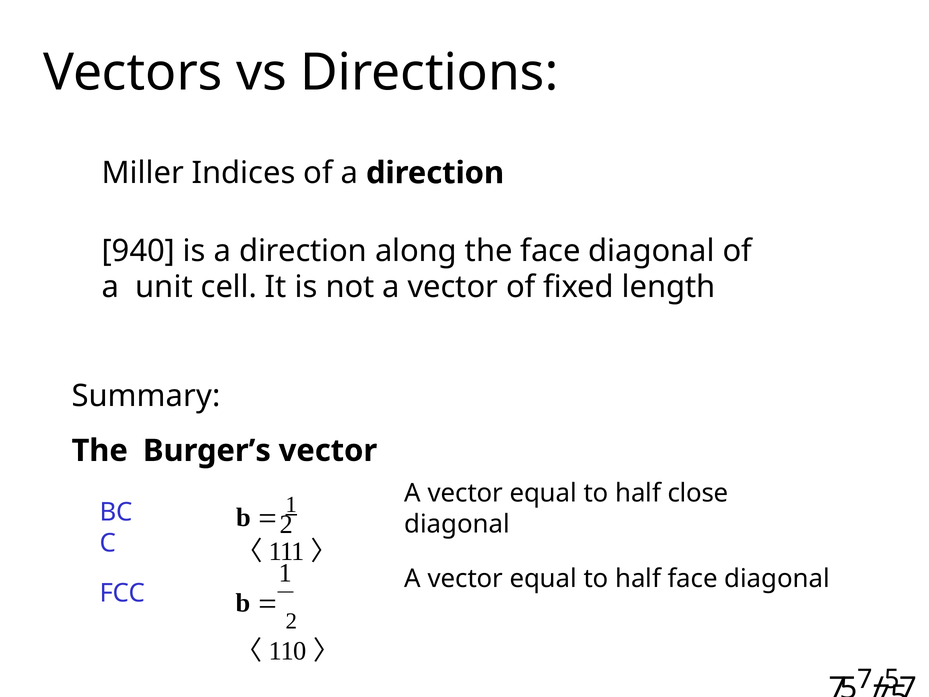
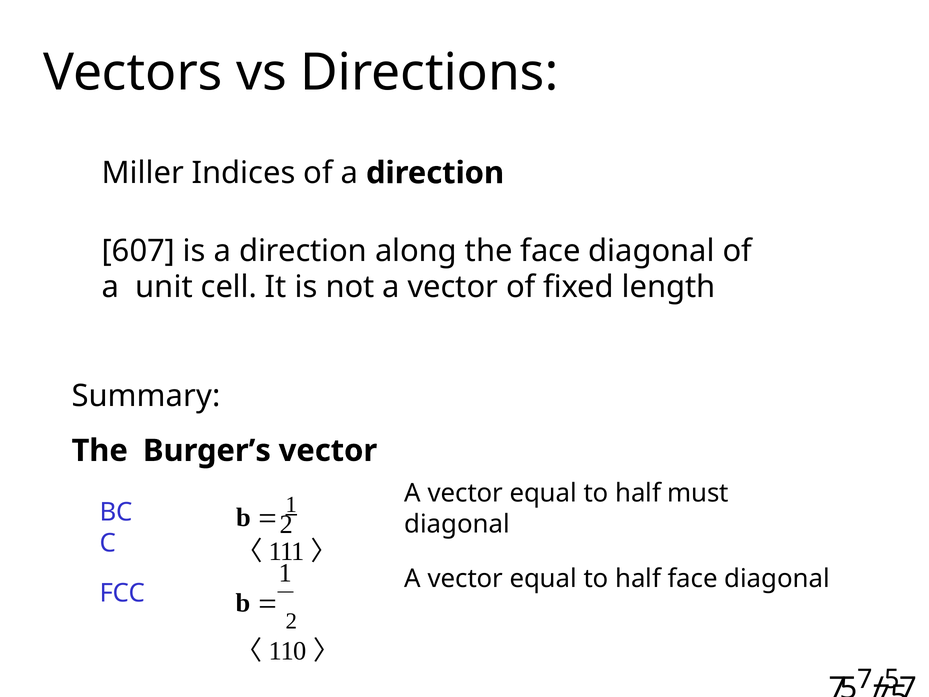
940: 940 -> 607 (138, 251)
close: close -> must (698, 493)
